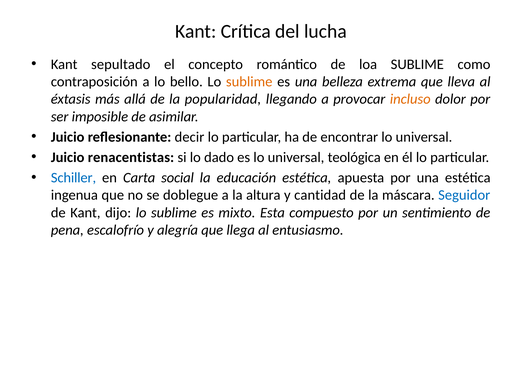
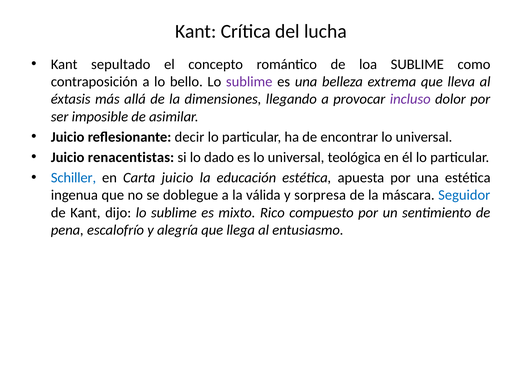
sublime colour: orange -> purple (249, 82)
popularidad: popularidad -> dimensiones (223, 99)
incluso colour: orange -> purple (410, 99)
Carta social: social -> juicio (177, 177)
altura: altura -> válida (263, 195)
cantidad: cantidad -> sorpresa (320, 195)
Esta: Esta -> Rico (272, 212)
